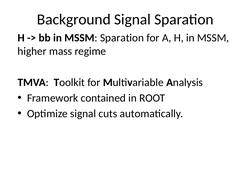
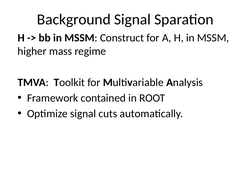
MSSM Sparation: Sparation -> Construct (122, 38)
